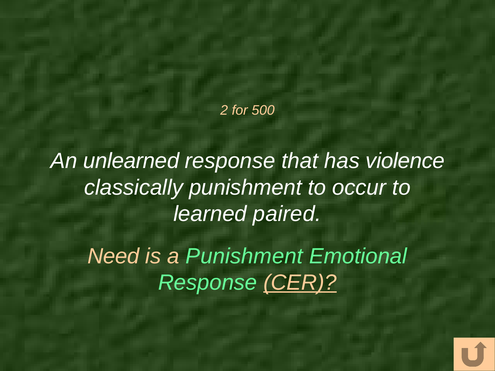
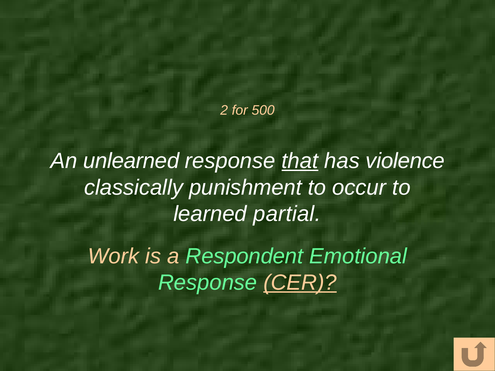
that underline: none -> present (300, 161)
paired: paired -> partial (287, 214)
Need: Need -> Work (113, 256)
a Punishment: Punishment -> Respondent (244, 256)
